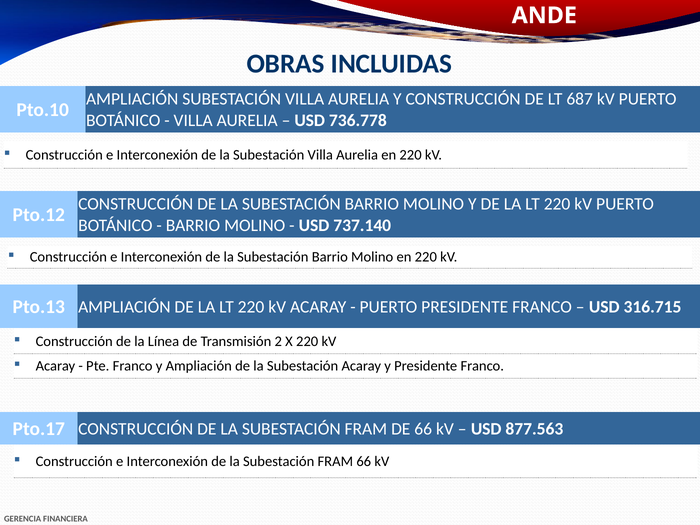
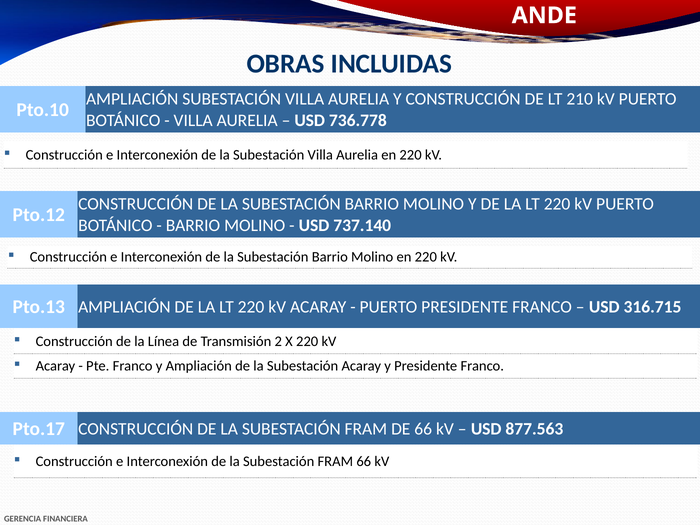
687: 687 -> 210 (580, 99)
